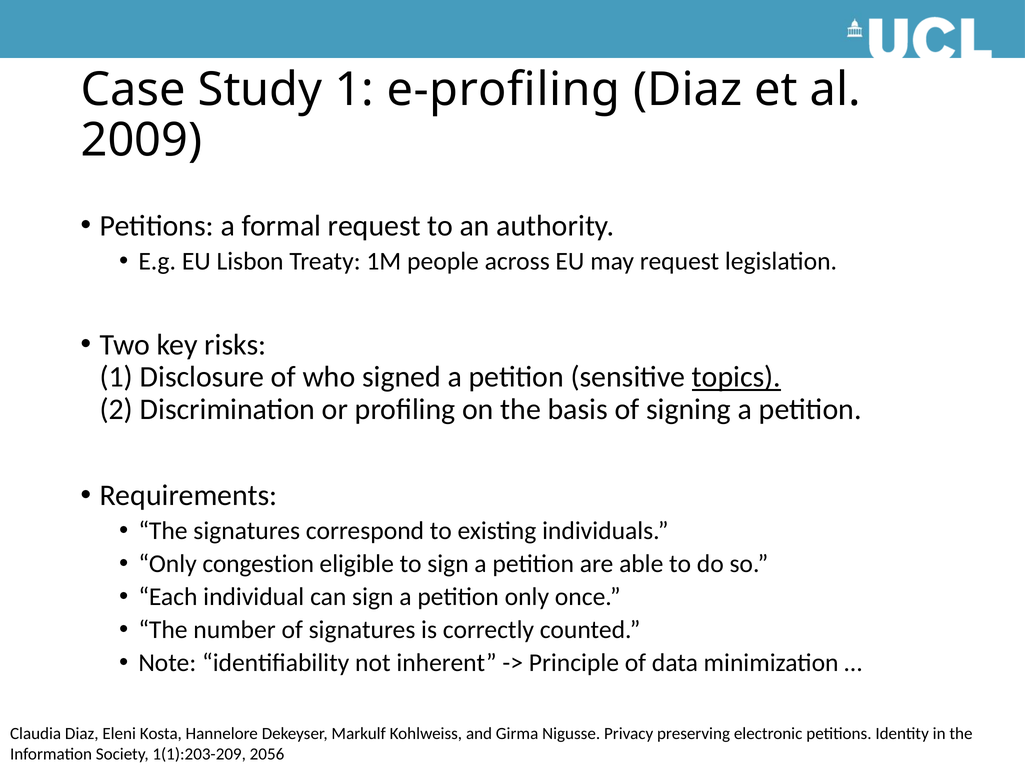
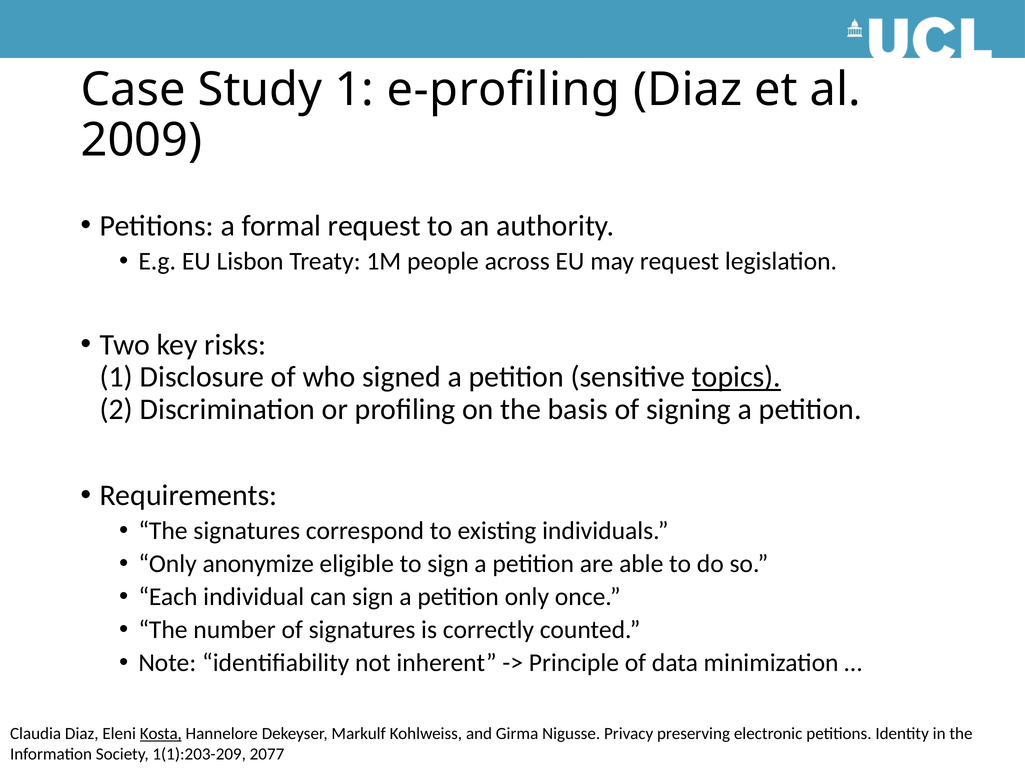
congestion: congestion -> anonymize (258, 564)
Kosta underline: none -> present (161, 733)
2056: 2056 -> 2077 (267, 754)
